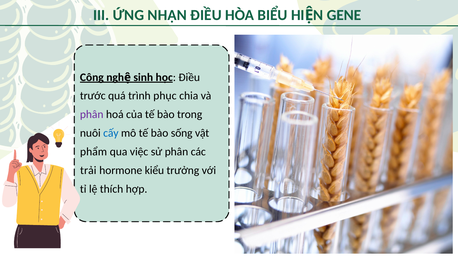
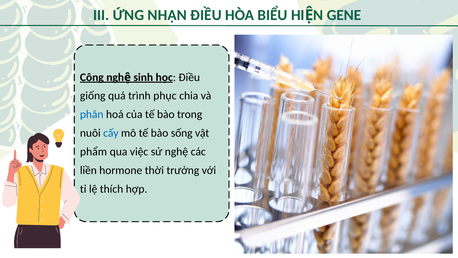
trước: trước -> giống (93, 96)
phân colour: purple -> blue (92, 114)
sử phân: phân -> nghệ (176, 151)
trải: trải -> liền (88, 170)
kiểu: kiểu -> thời (154, 170)
